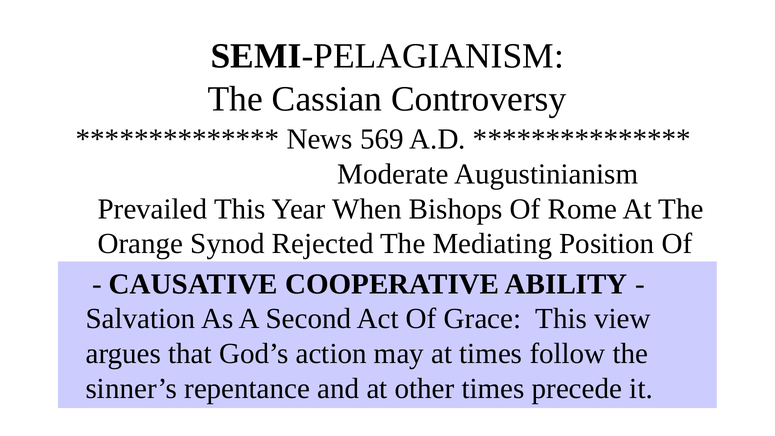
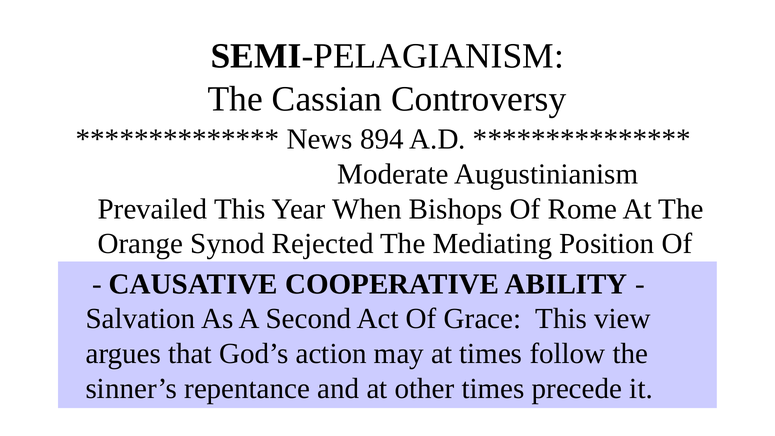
569: 569 -> 894 (382, 139)
